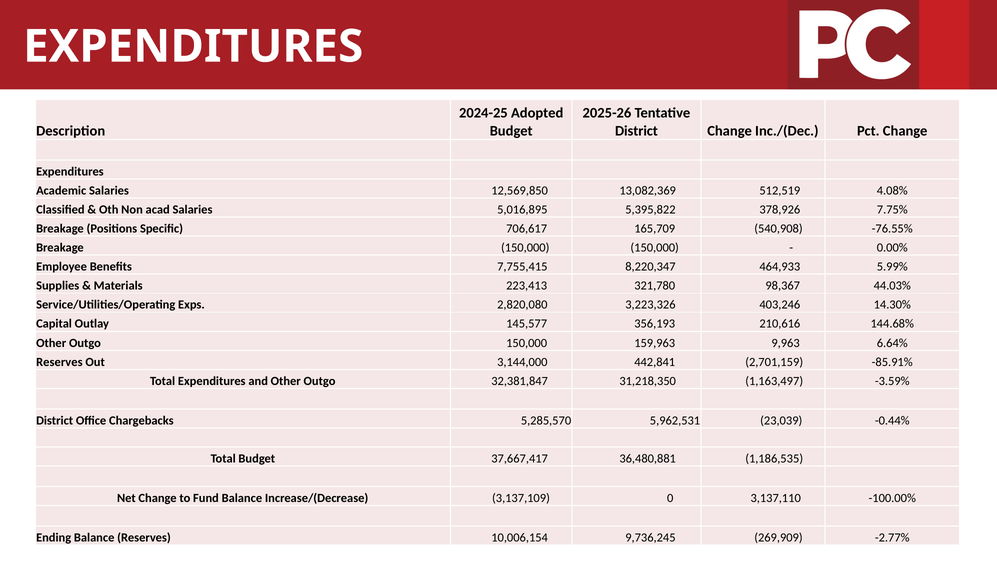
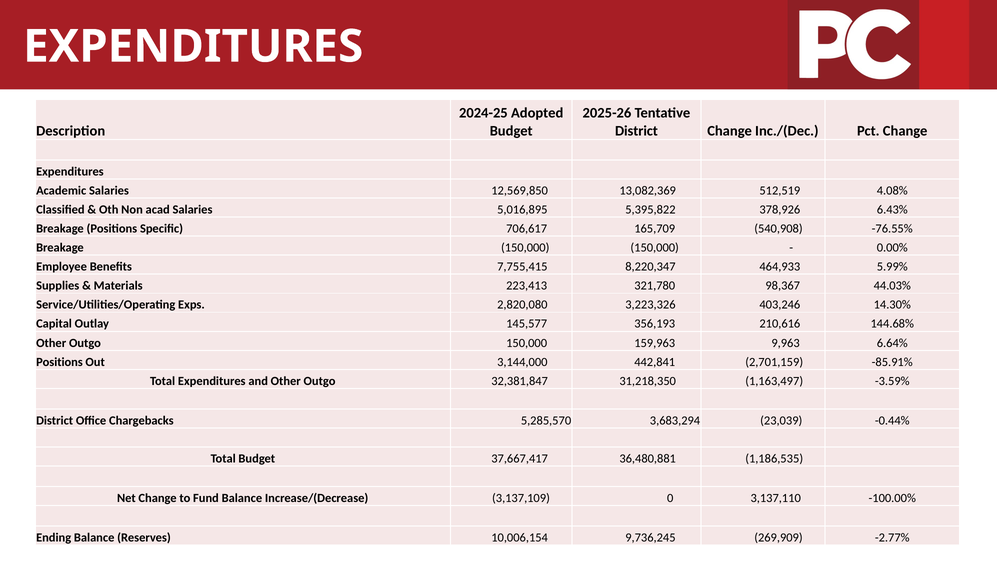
7.75%: 7.75% -> 6.43% (892, 209)
Reserves: Reserves -> Positions (59, 362)
5,962,531: 5,962,531 -> 3,683,294 (675, 420)
